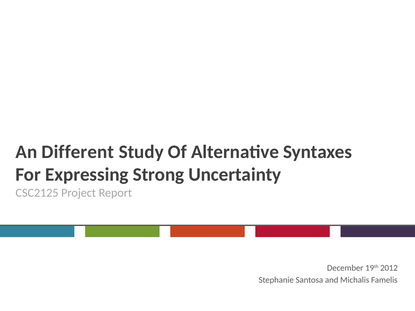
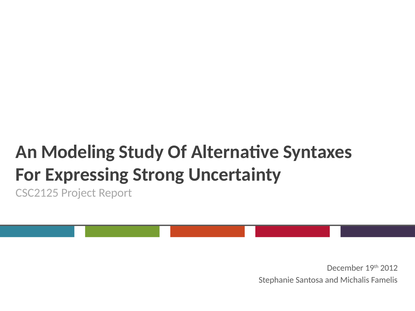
Different: Different -> Modeling (78, 152)
